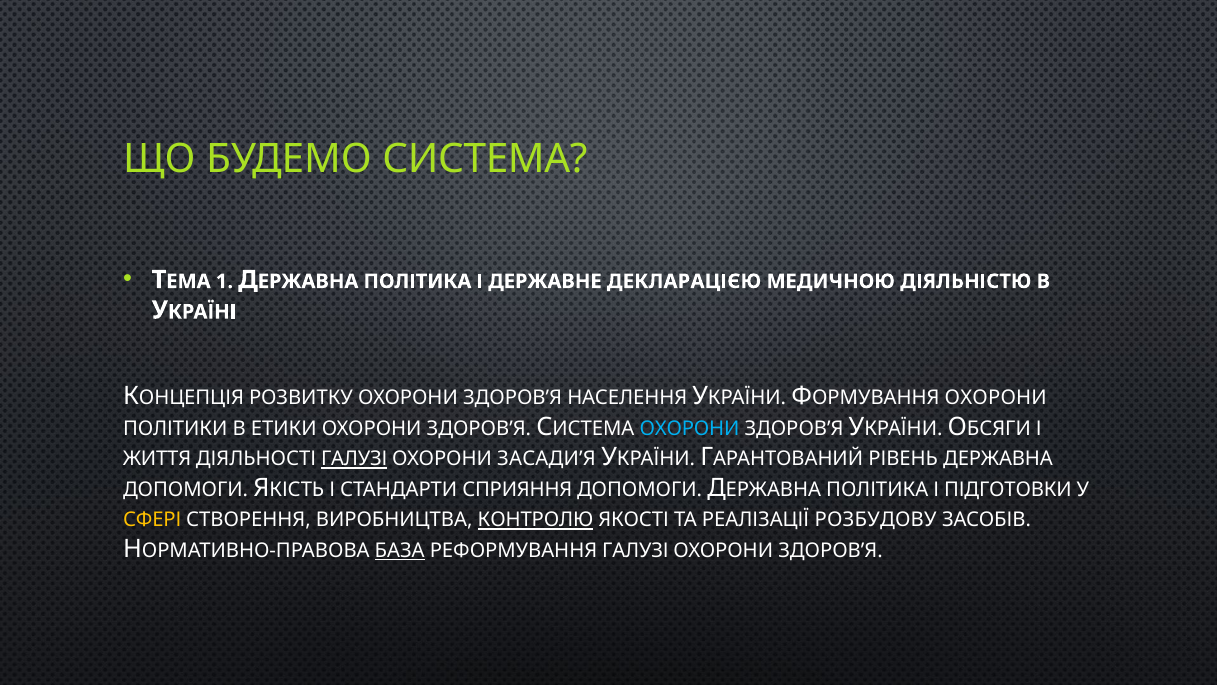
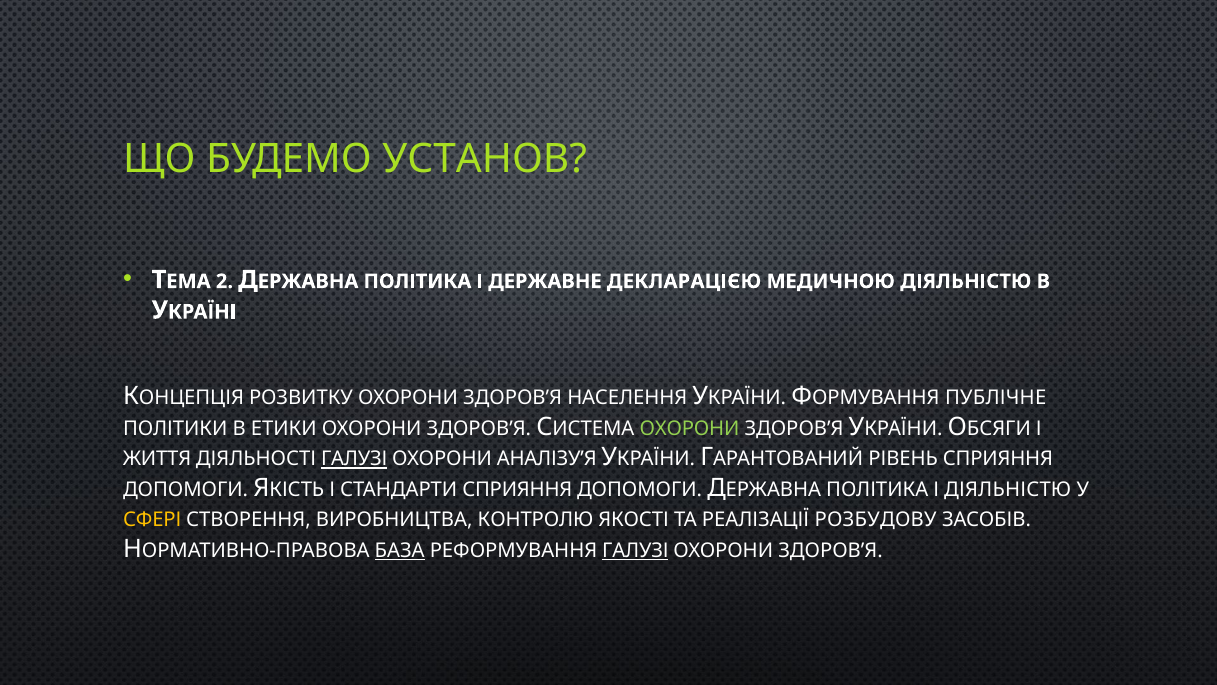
СИСТЕМА: СИСТЕМА -> УСТАНОВ (485, 159)
1: 1 -> 2 (224, 281)
ОХОРОНИ: ОХОРОНИ -> ПУБЛІЧНЕ (996, 398)
ОХОРОНИ colour: light blue -> light green (690, 428)
ЗАСАДИ’Я: ЗАСАДИ’Я -> АНАЛІЗУ’Я (547, 459)
РІВЕНЬ ДЕРЖАВНА: ДЕРЖАВНА -> СПРИЯННЯ (998, 459)
І ПІДГОТОВКИ: ПІДГОТОВКИ -> ДІЯЛЬНІСТЮ (1008, 489)
КОНТРОЛЮ underline: present -> none (536, 520)
ГАЛУЗІ underline: none -> present (635, 550)
